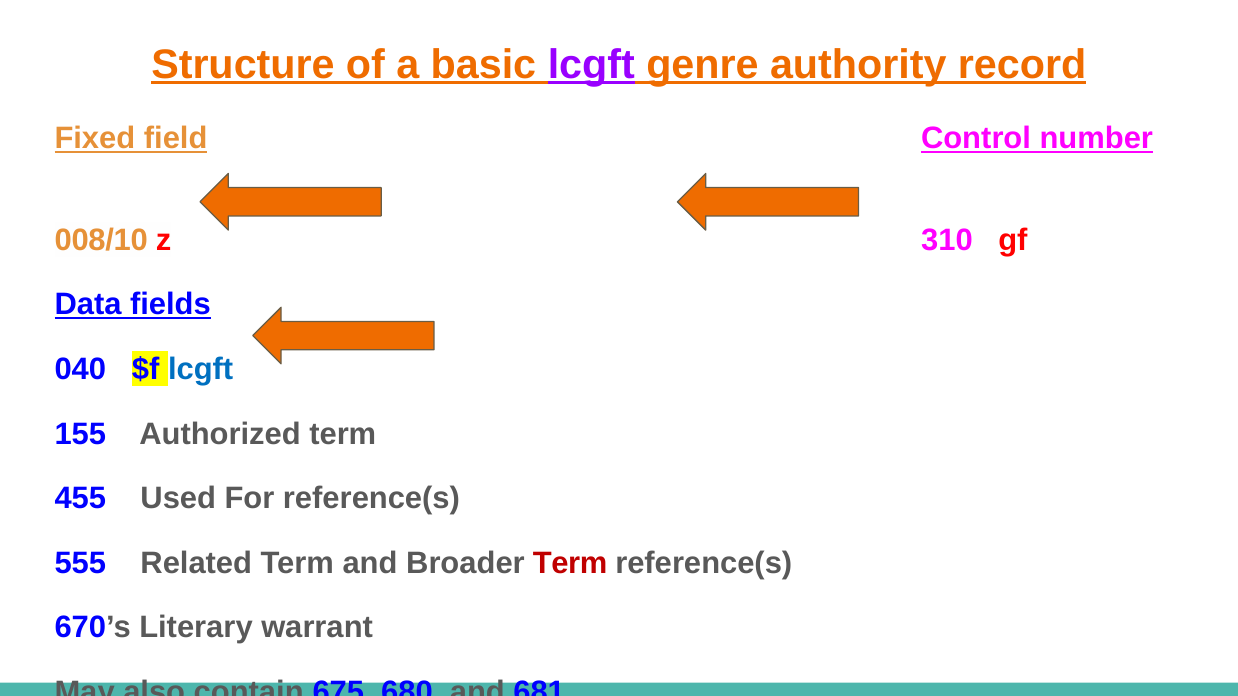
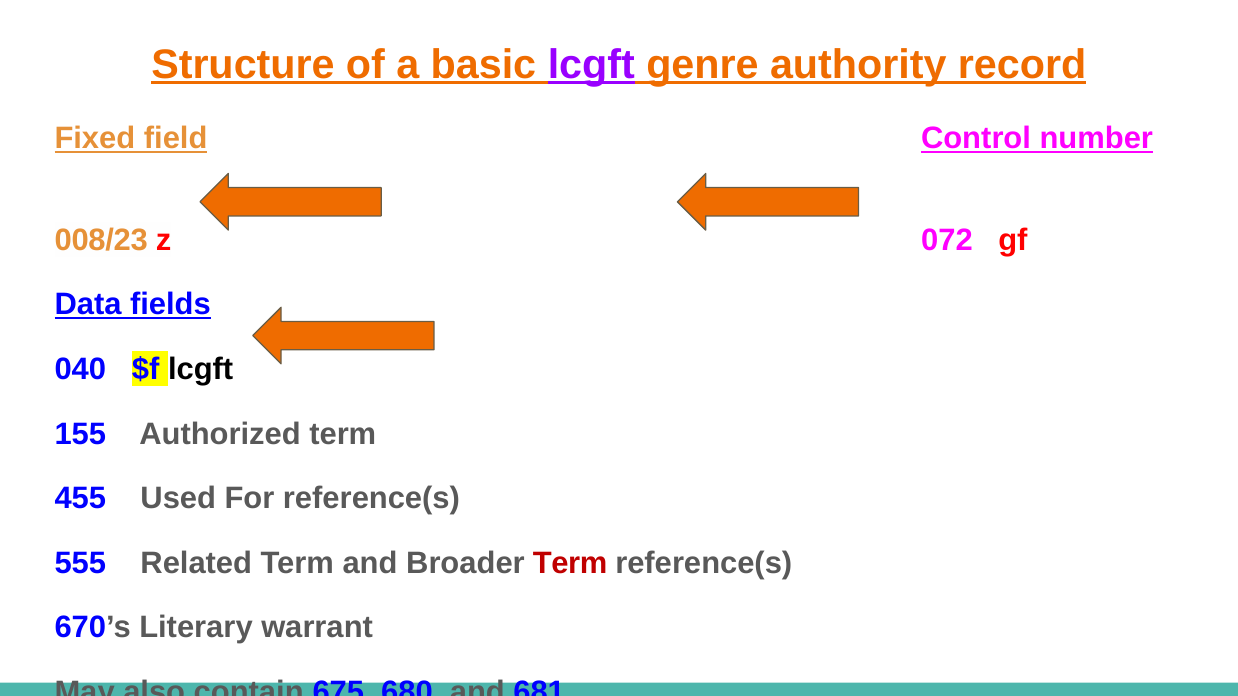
008/10: 008/10 -> 008/23 (101, 240)
310: 310 -> 072 (947, 240)
lcgft colour: blue -> black (201, 369)
